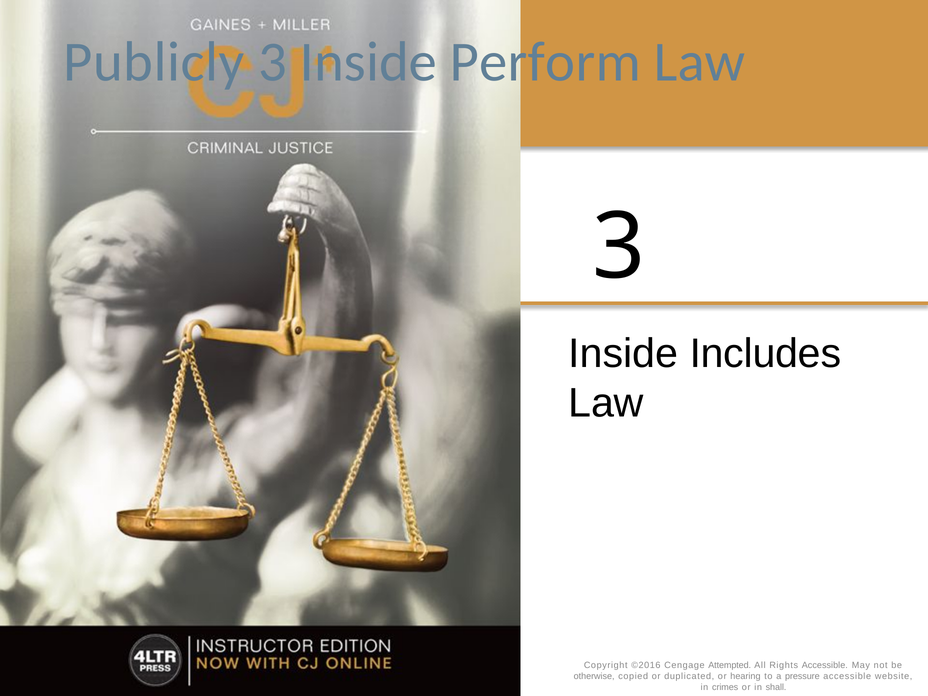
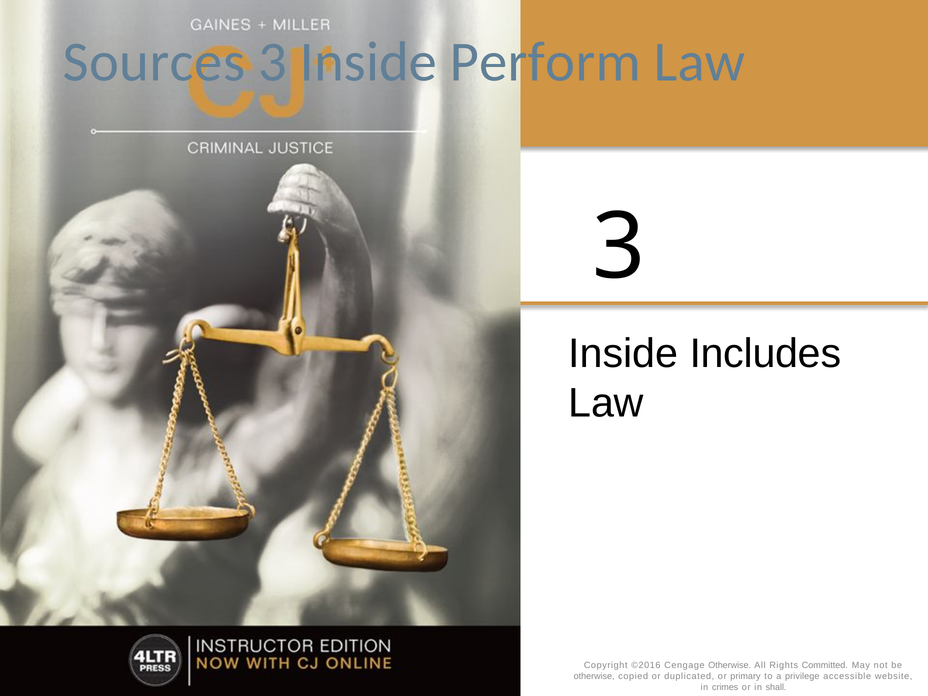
Publicly: Publicly -> Sources (154, 62)
Cengage Attempted: Attempted -> Otherwise (730, 665)
Rights Accessible: Accessible -> Committed (825, 665)
hearing: hearing -> primary (745, 676)
pressure: pressure -> privilege (802, 676)
